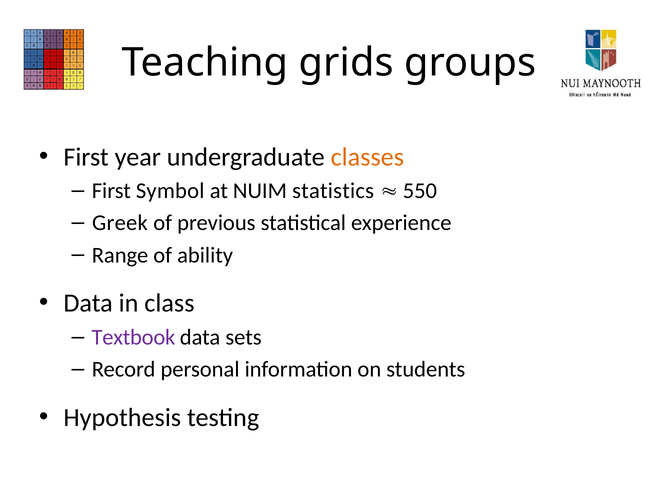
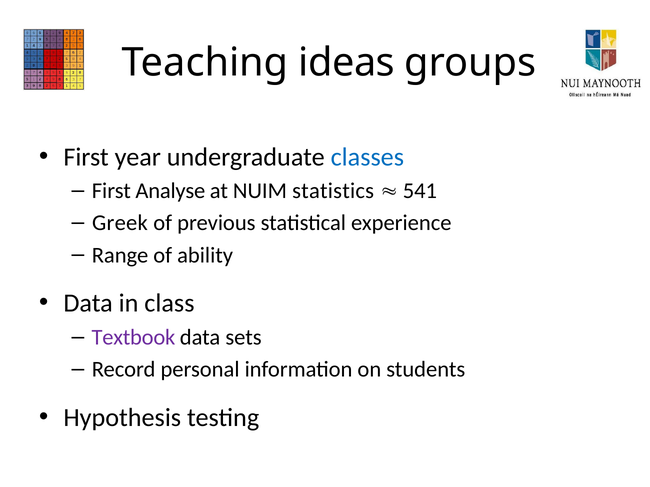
grids: grids -> ideas (347, 63)
classes colour: orange -> blue (367, 157)
Symbol: Symbol -> Analyse (170, 191)
550: 550 -> 541 (420, 191)
